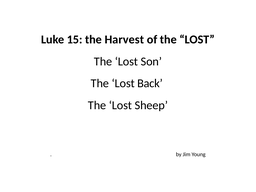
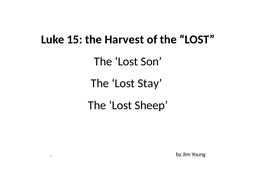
Back: Back -> Stay (150, 83)
